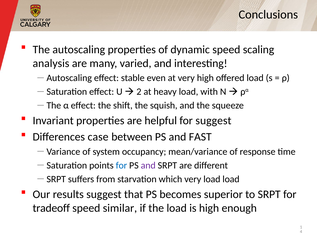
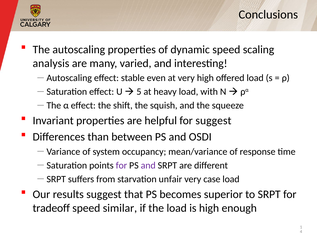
2: 2 -> 5 (139, 92)
case: case -> than (98, 137)
FAST: FAST -> OSDI (200, 137)
for colour: blue -> purple (121, 165)
which: which -> unfair (170, 179)
very load: load -> case (212, 179)
